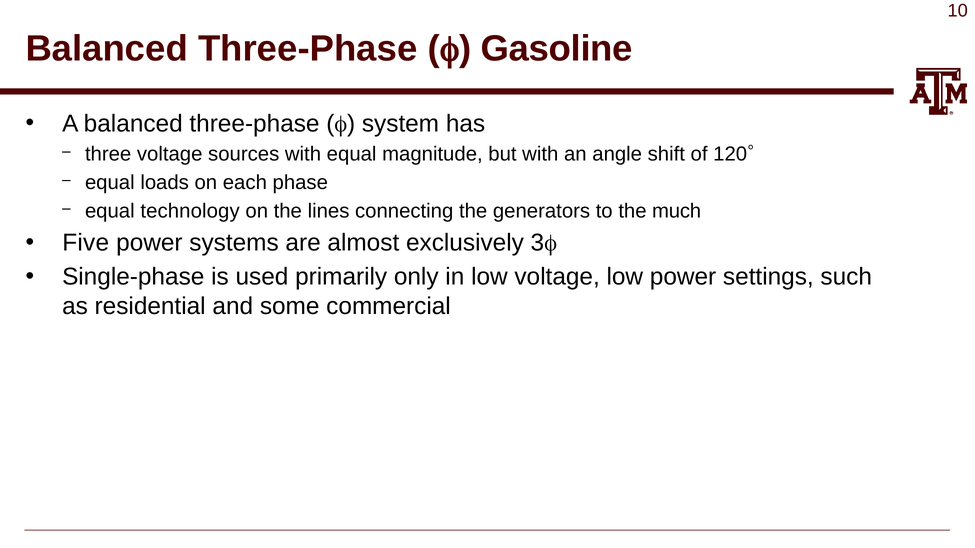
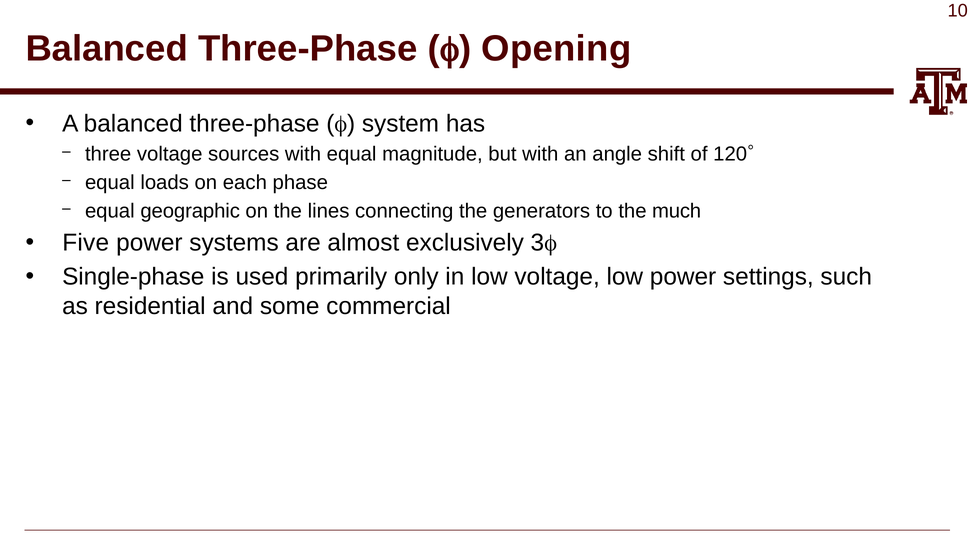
Gasoline: Gasoline -> Opening (556, 49)
technology: technology -> geographic (190, 211)
